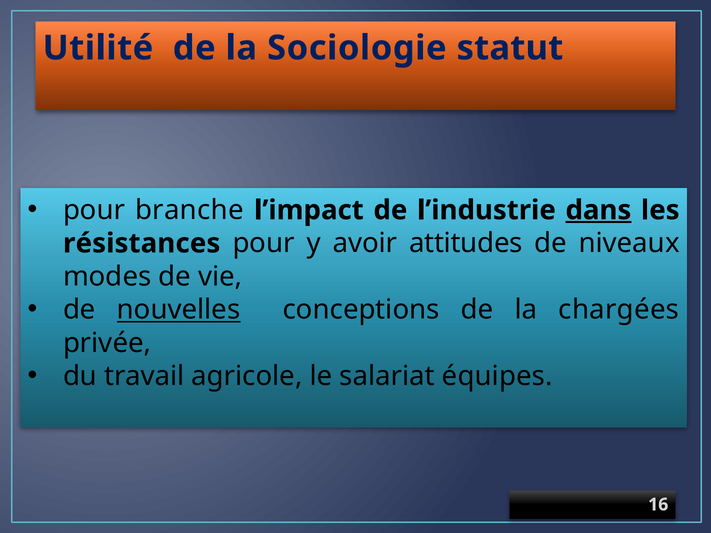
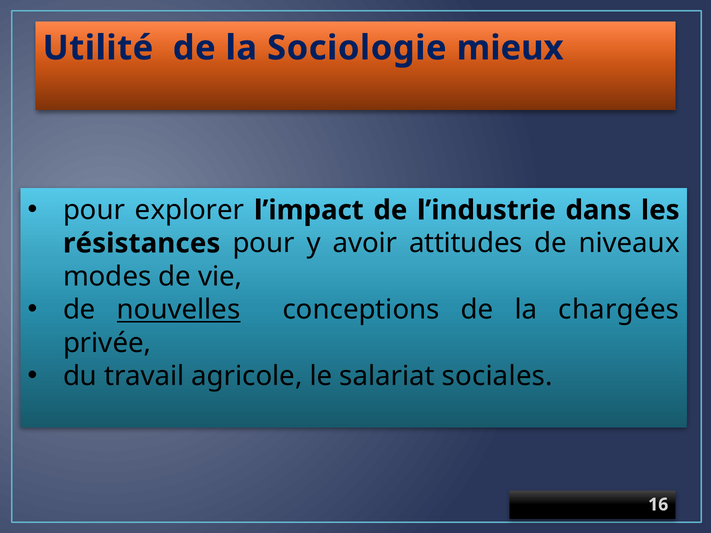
statut: statut -> mieux (510, 48)
branche: branche -> explorer (190, 210)
dans underline: present -> none (598, 210)
équipes: équipes -> sociales (497, 376)
